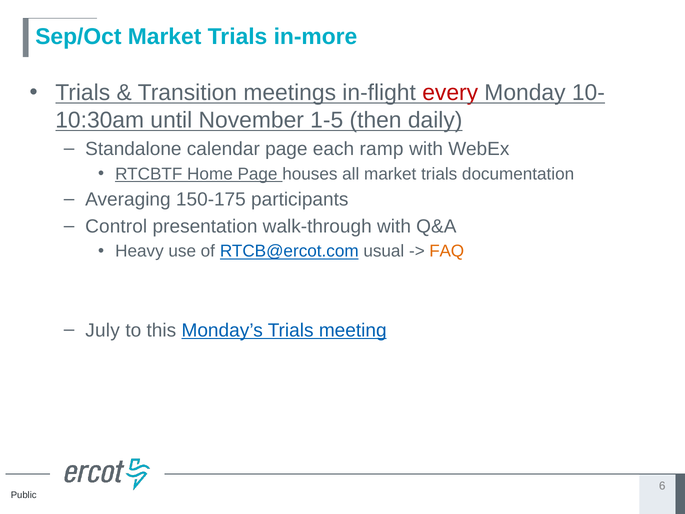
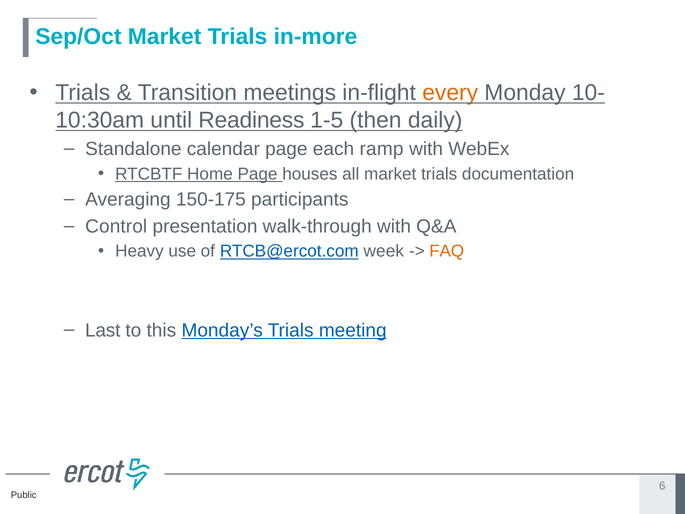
every colour: red -> orange (450, 93)
November: November -> Readiness (251, 120)
usual: usual -> week (384, 251)
July: July -> Last (103, 330)
